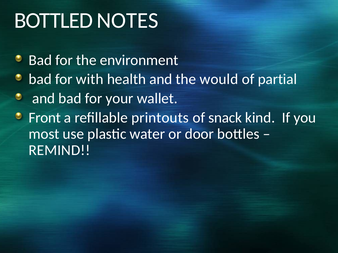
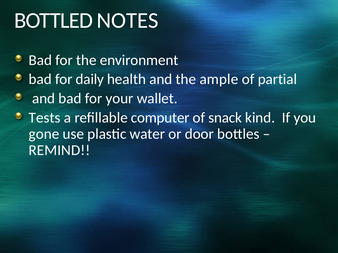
with: with -> daily (90, 79)
would: would -> ample (219, 79)
Front: Front -> Tests (45, 118)
printouts: printouts -> computer (160, 118)
most: most -> gone (44, 134)
